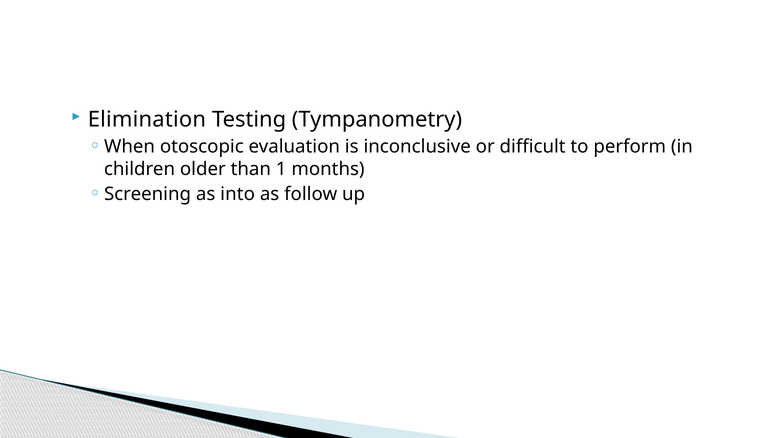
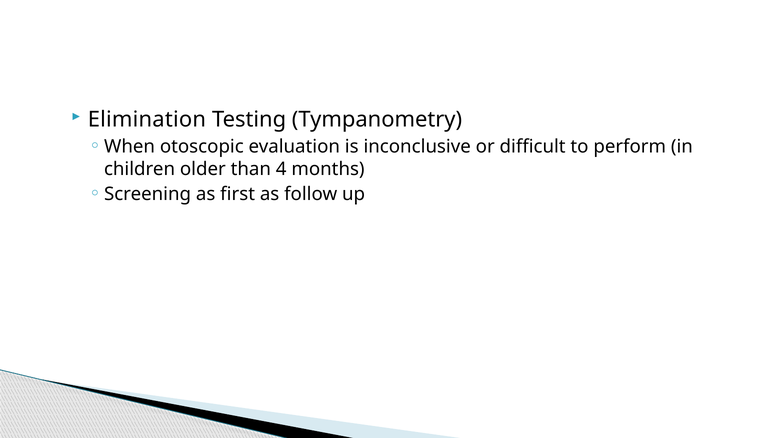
1: 1 -> 4 (281, 169)
into: into -> first (238, 194)
